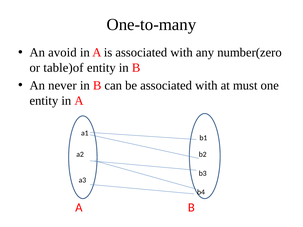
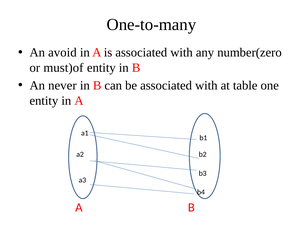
table)of: table)of -> must)of (63, 68)
must: must -> table (245, 86)
